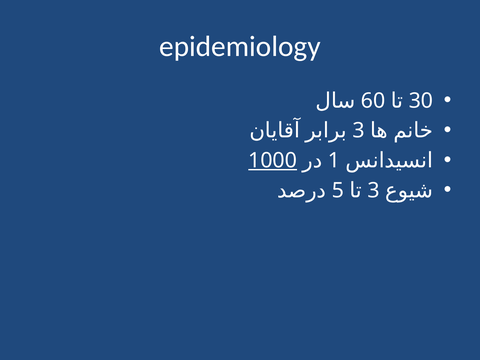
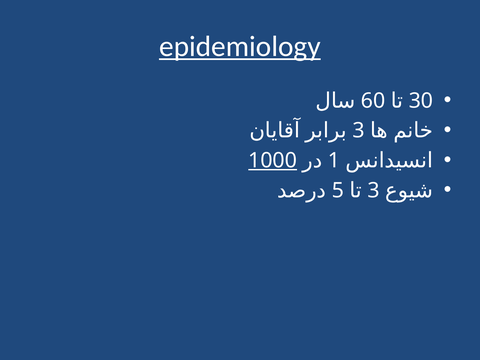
epidemiology underline: none -> present (240, 46)
